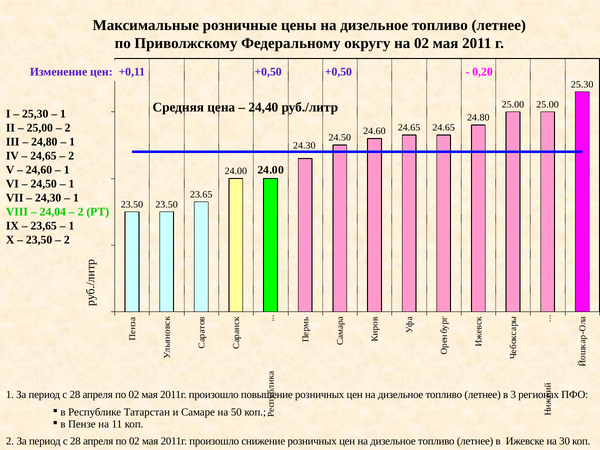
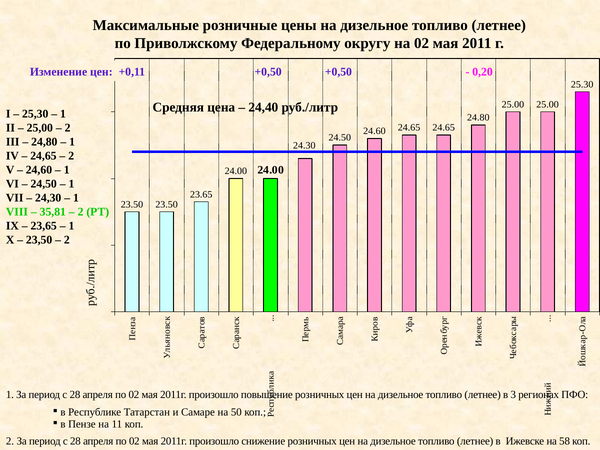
24,04: 24,04 -> 35,81 (53, 212)
30: 30 -> 58 (565, 441)
